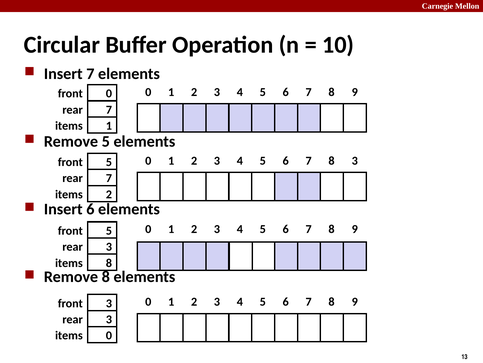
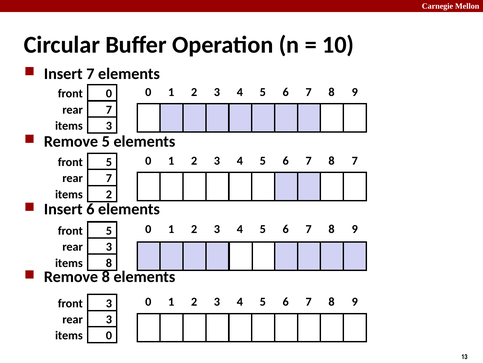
items 1: 1 -> 3 (109, 126)
2 3: 3 -> 7 (355, 160)
